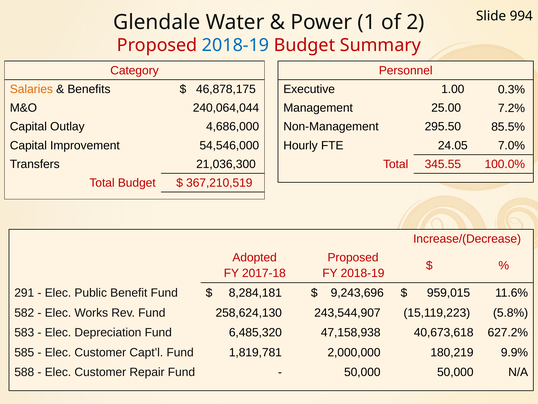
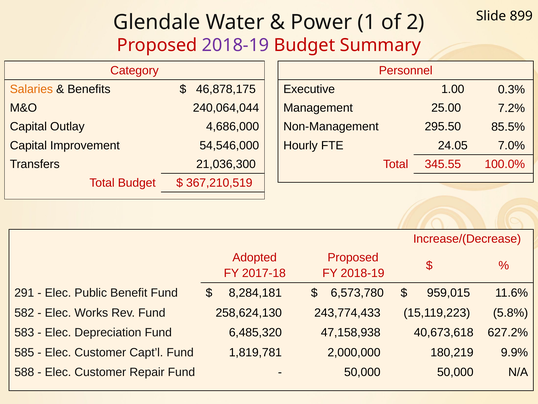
994: 994 -> 899 (521, 16)
2018-19 colour: blue -> purple (236, 45)
9,243,696: 9,243,696 -> 6,573,780 (357, 293)
243,544,907: 243,544,907 -> 243,774,433 (347, 312)
